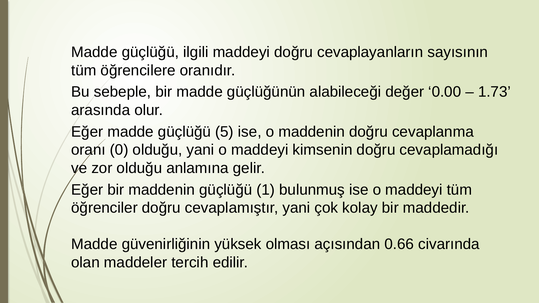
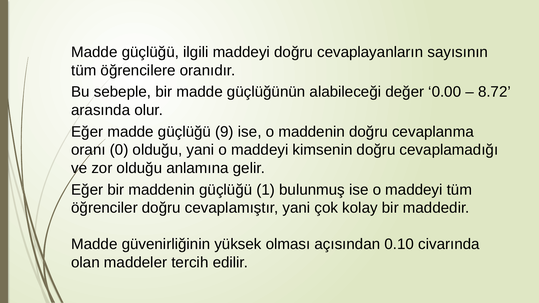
1.73: 1.73 -> 8.72 (494, 92)
5: 5 -> 9 (224, 132)
0.66: 0.66 -> 0.10 (399, 244)
